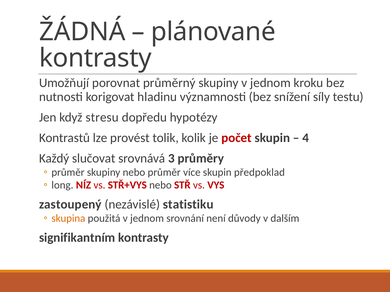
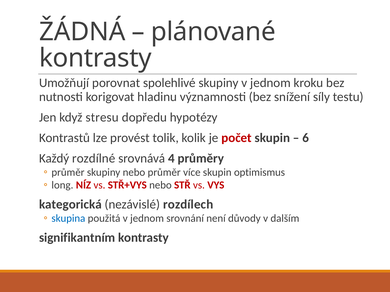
průměrný: průměrný -> spolehlivé (169, 83)
4: 4 -> 6 (306, 138)
slučovat: slučovat -> rozdílné (94, 159)
3: 3 -> 4 (171, 159)
předpoklad: předpoklad -> optimismus (260, 173)
zastoupený: zastoupený -> kategorická (70, 205)
statistiku: statistiku -> rozdílech (188, 205)
skupina colour: orange -> blue (68, 219)
